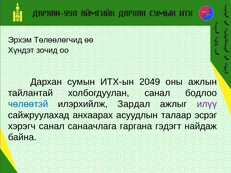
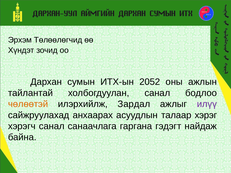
2049: 2049 -> 2052 (150, 82)
чөлөөтэй colour: blue -> orange (28, 104)
эсрэг: эсрэг -> хэрэг (206, 115)
